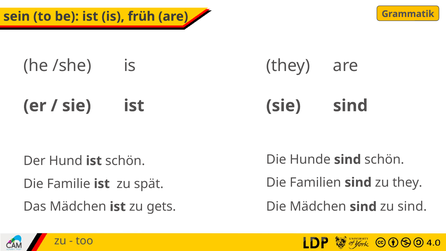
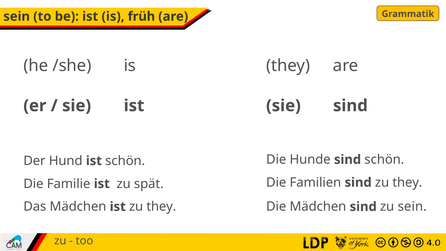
ist zu gets: gets -> they (161, 207)
zu sind: sind -> sein (412, 207)
